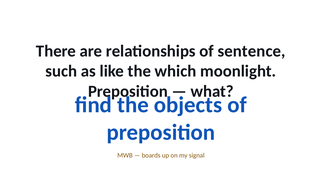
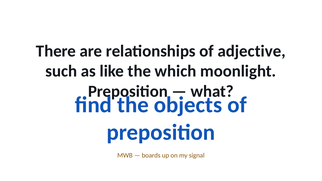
sentence: sentence -> adjective (252, 51)
